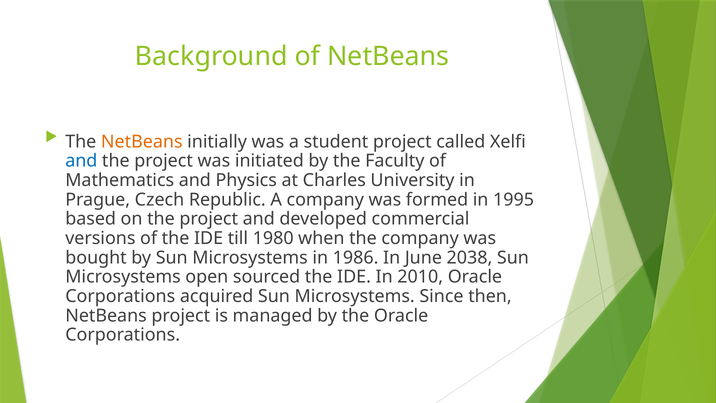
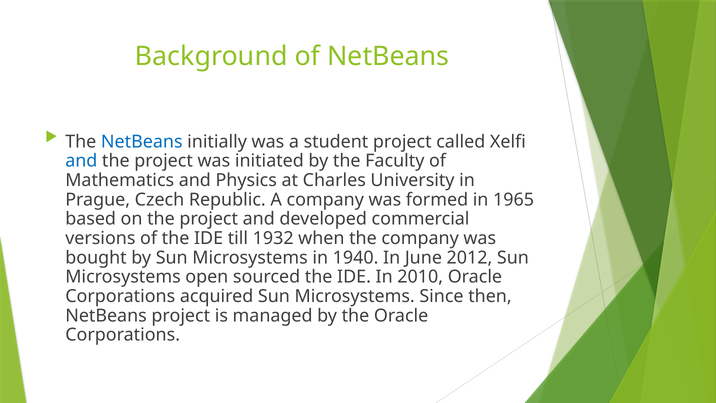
NetBeans colour: orange -> blue (142, 142)
1995: 1995 -> 1965 (514, 200)
1980: 1980 -> 1932 (273, 238)
1986: 1986 -> 1940 (356, 258)
2038: 2038 -> 2012 (469, 258)
